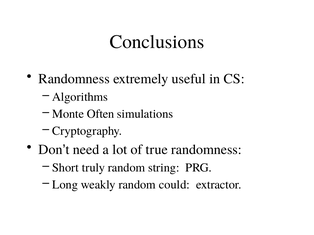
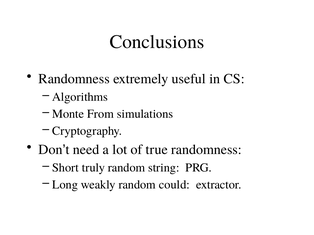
Often: Often -> From (100, 114)
